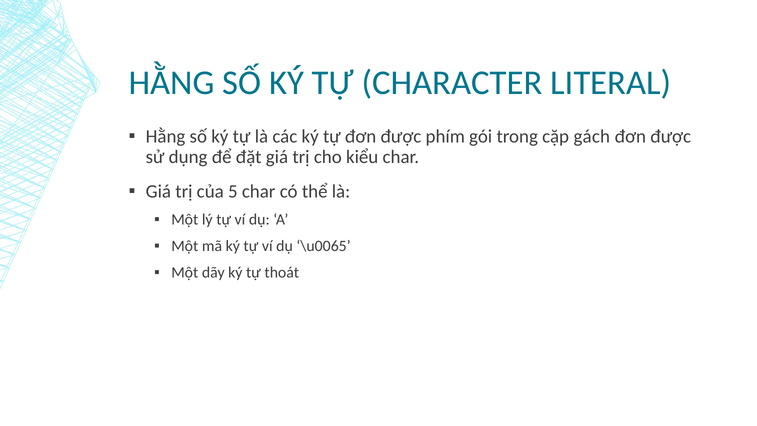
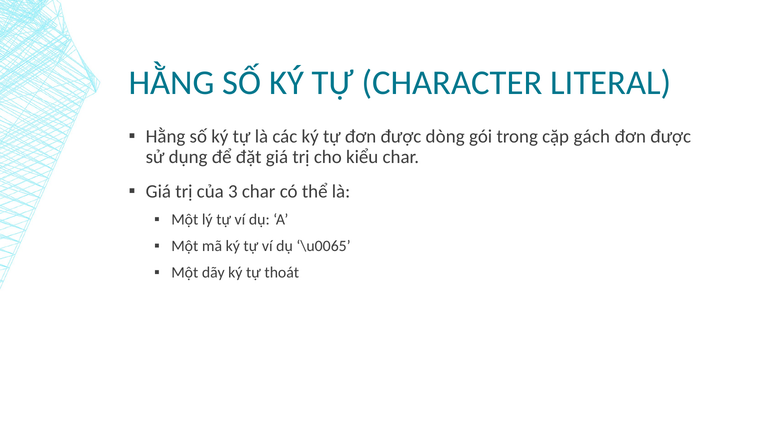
phím: phím -> dòng (445, 136)
5: 5 -> 3 (233, 191)
